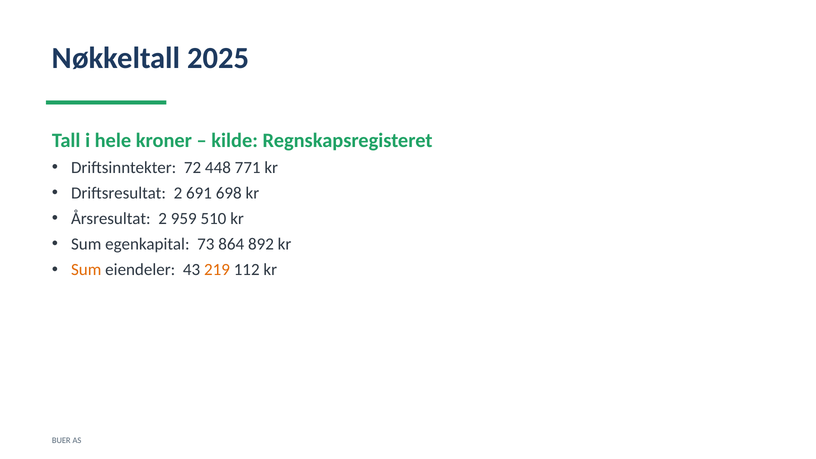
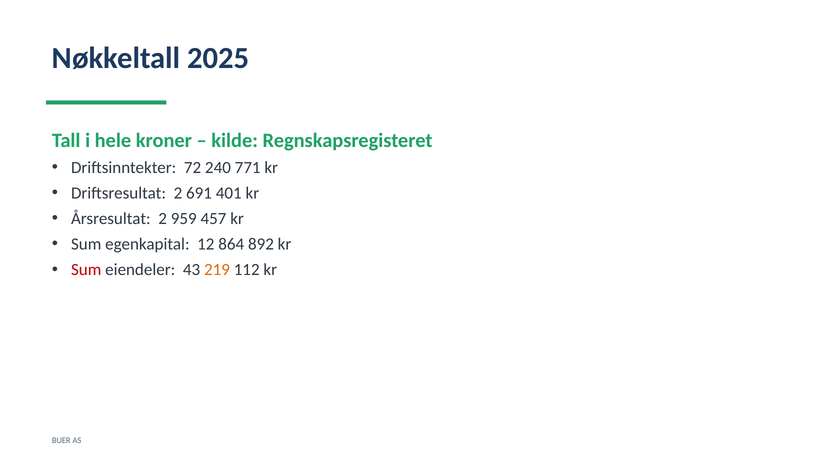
448: 448 -> 240 (218, 168)
698: 698 -> 401 (229, 193)
510: 510 -> 457 (213, 219)
73: 73 -> 12 (206, 244)
Sum colour: orange -> red (86, 270)
